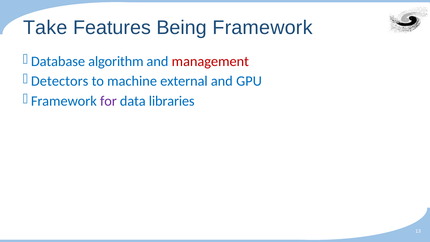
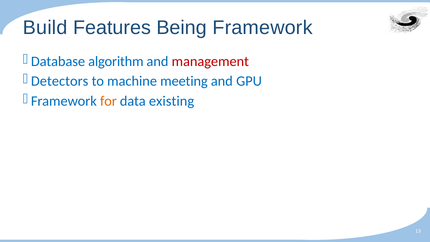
Take: Take -> Build (45, 28)
external: external -> meeting (184, 81)
for colour: purple -> orange (108, 101)
libraries: libraries -> existing (172, 101)
